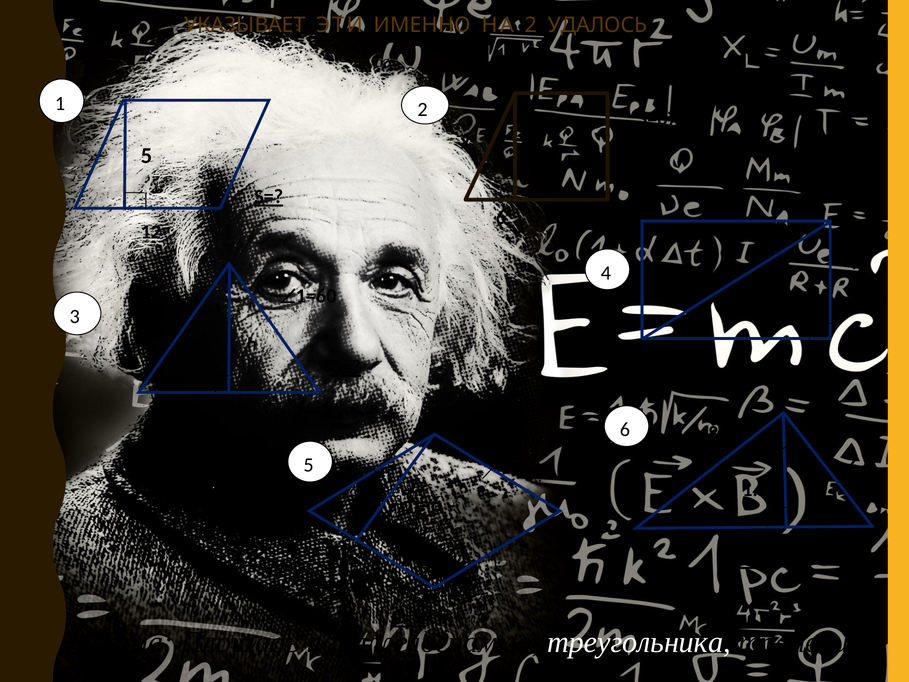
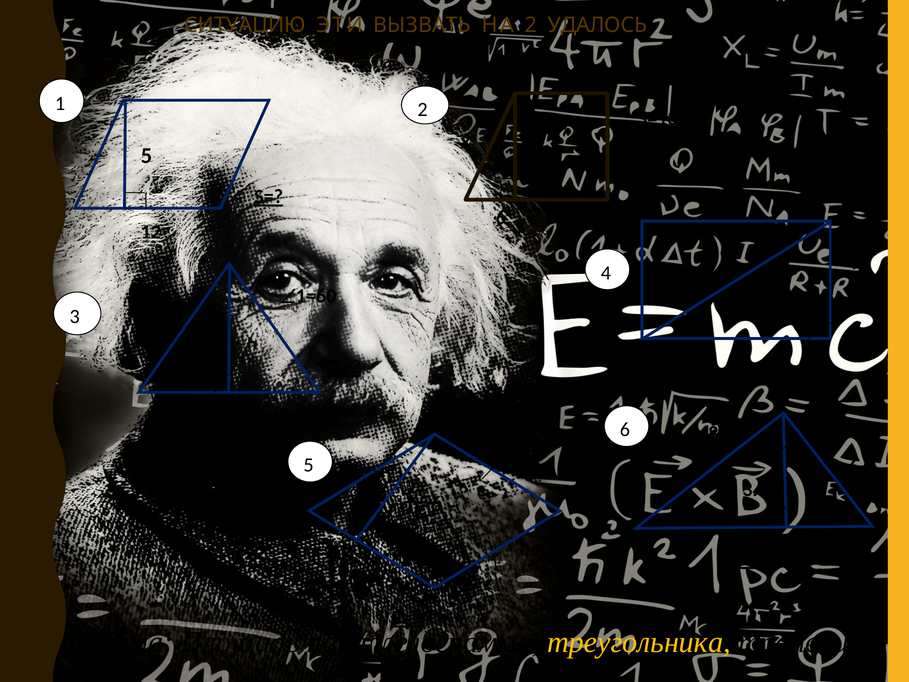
УКАЗЫВАЕТ: УКАЗЫВАЕТ -> СИТУАЦИЮ (245, 25)
ИМЕННО: ИМЕННО -> ВЫЗВАТЬ (422, 25)
S=67: S=67 -> S=13 (658, 118)
1.8: 1.8 -> 3.6 (755, 489)
треугольника colour: white -> yellow (639, 642)
